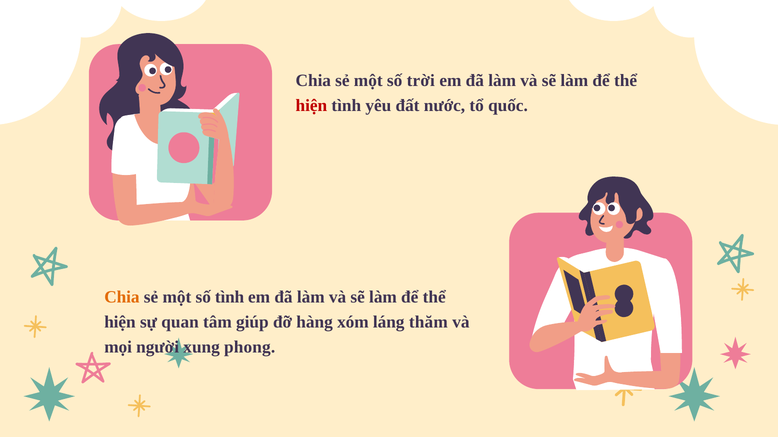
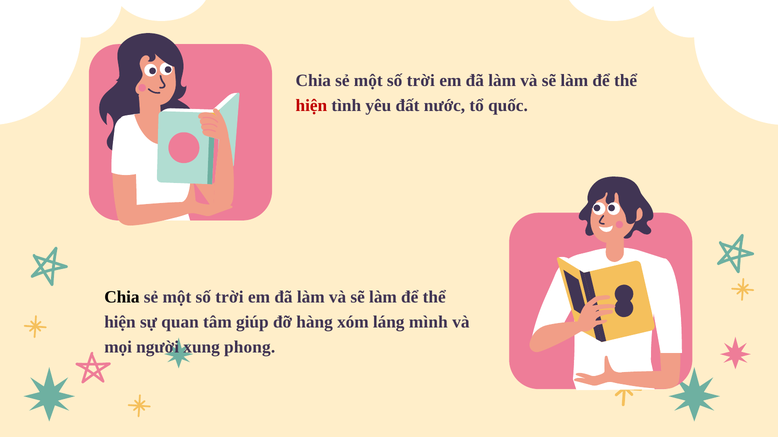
Chia colour: orange -> black (122, 298)
tình: tình -> trời (229, 298)
thăm: thăm -> mình (428, 322)
